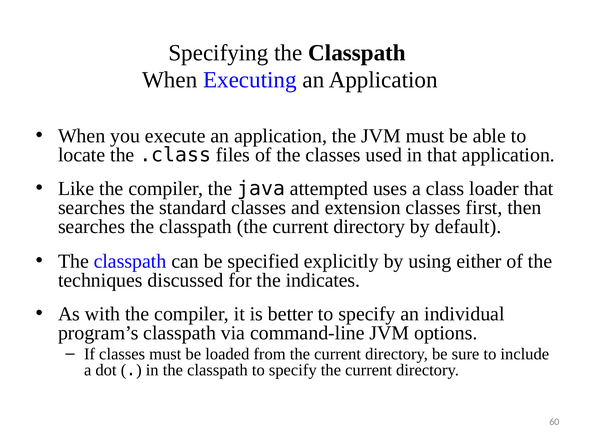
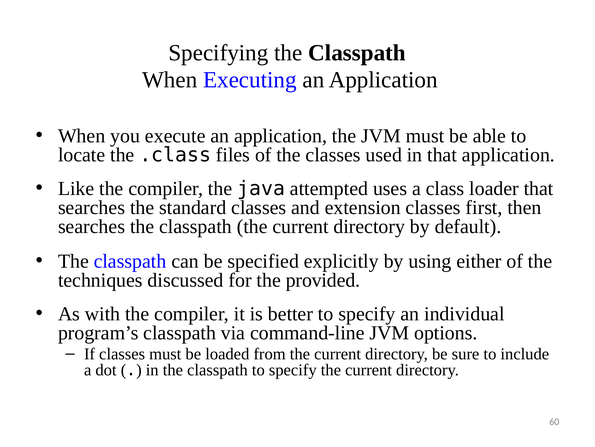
indicates: indicates -> provided (323, 280)
